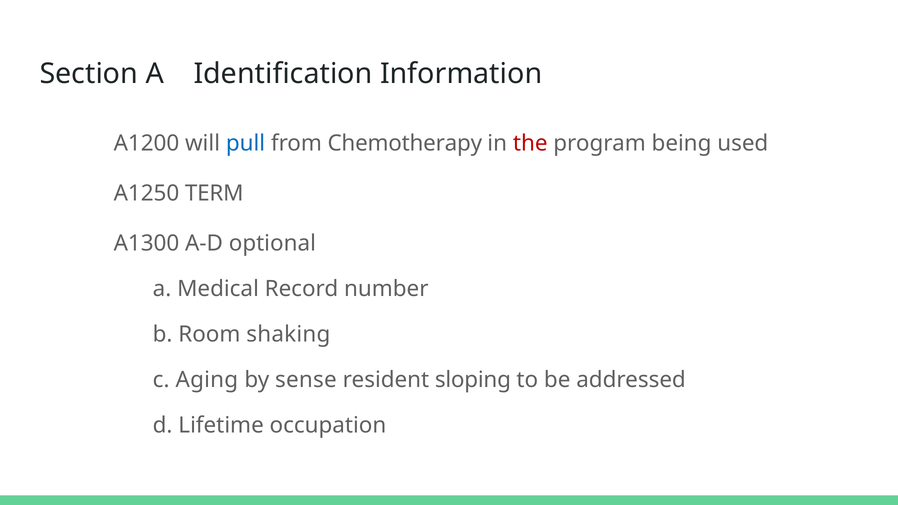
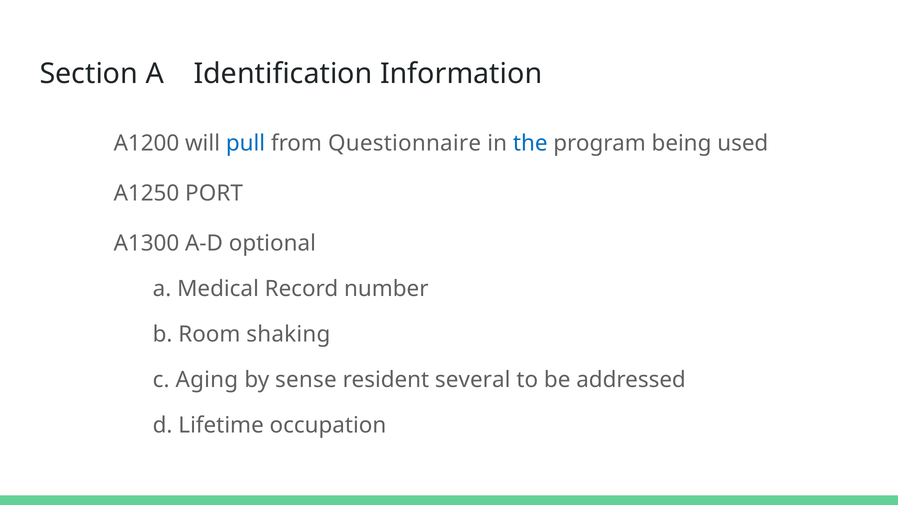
Chemotherapy: Chemotherapy -> Questionnaire (405, 143)
the colour: red -> blue (530, 143)
TERM: TERM -> PORT (214, 193)
sloping: sloping -> several (473, 380)
